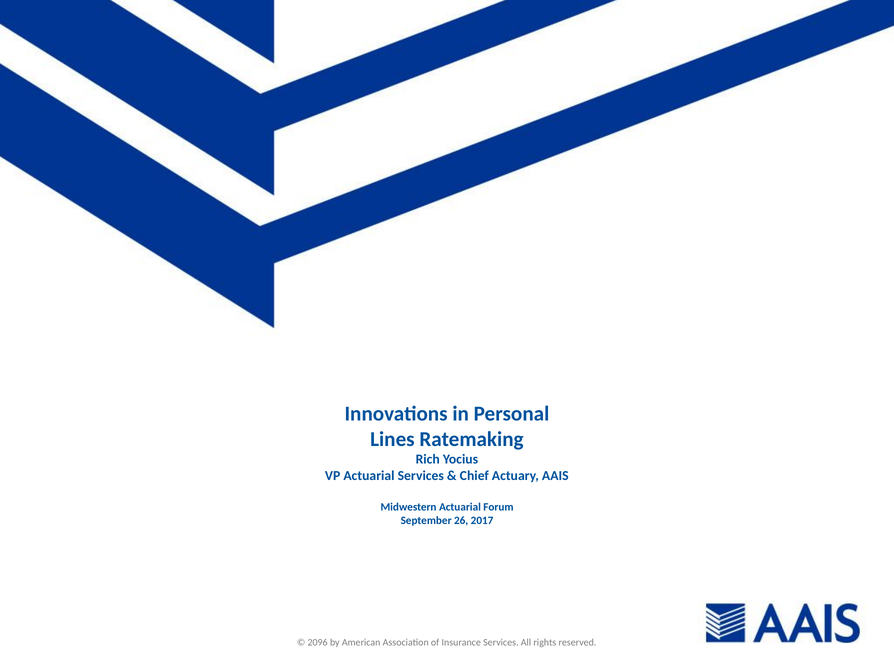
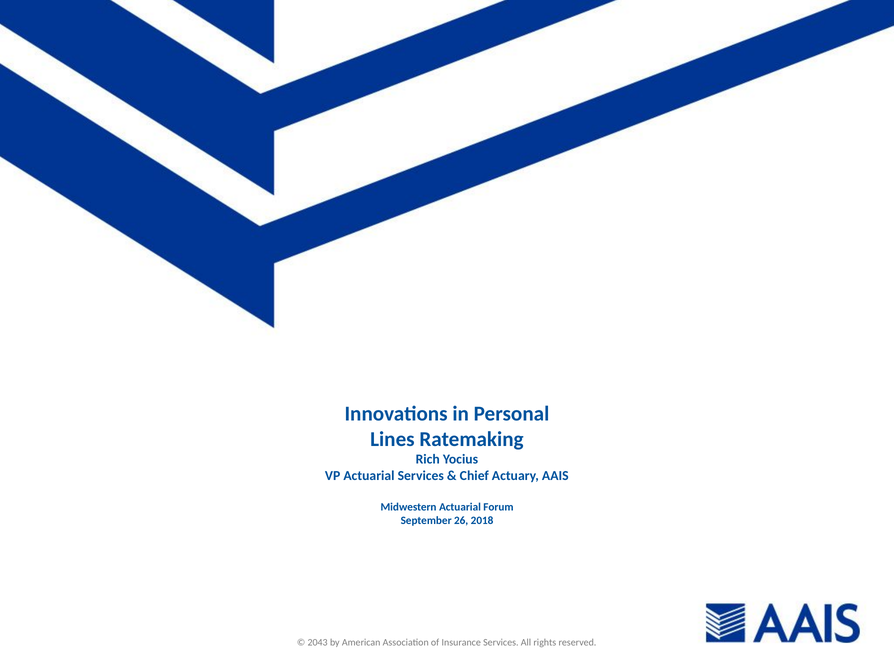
2017: 2017 -> 2018 (482, 520)
2096: 2096 -> 2043 (318, 642)
